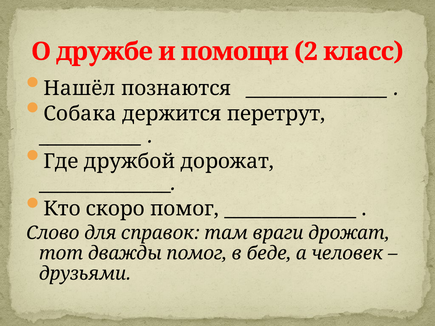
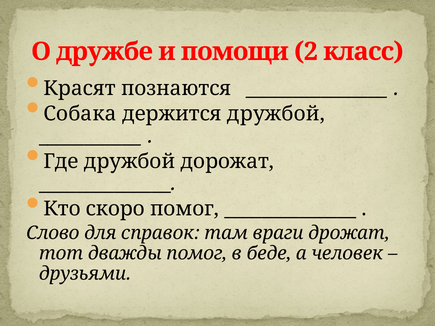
Нашёл: Нашёл -> Красят (80, 88)
держится перетрут: перетрут -> дружбой (276, 114)
